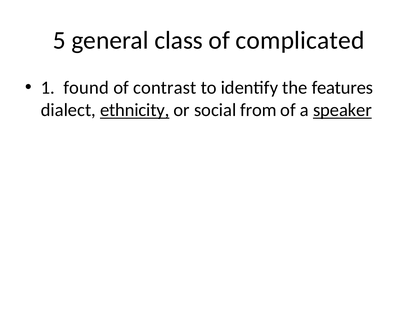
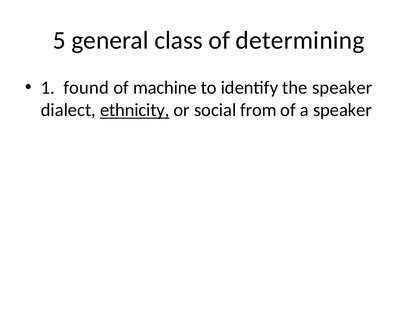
complicated: complicated -> determining (300, 40)
contrast: contrast -> machine (165, 88)
the features: features -> speaker (342, 88)
speaker underline: present -> none (342, 110)
